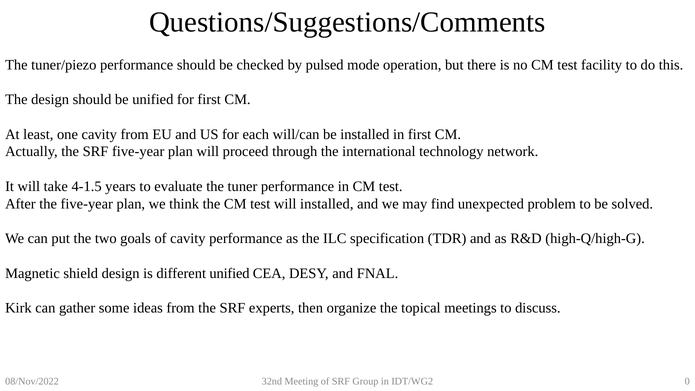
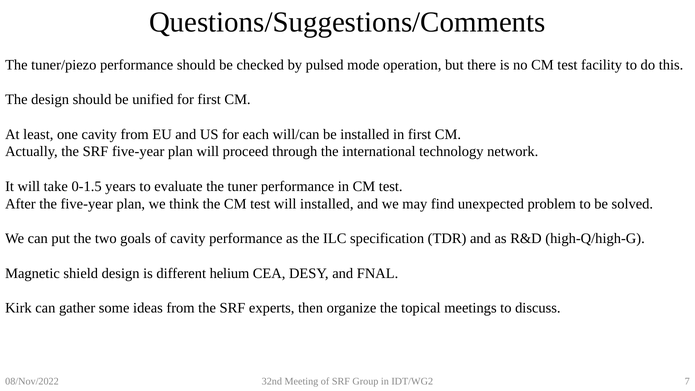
4-1.5: 4-1.5 -> 0-1.5 (87, 186)
different unified: unified -> helium (229, 273)
0: 0 -> 7 (687, 381)
